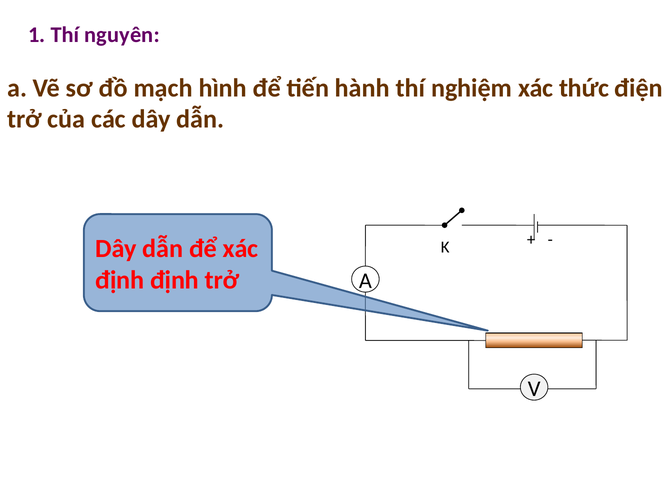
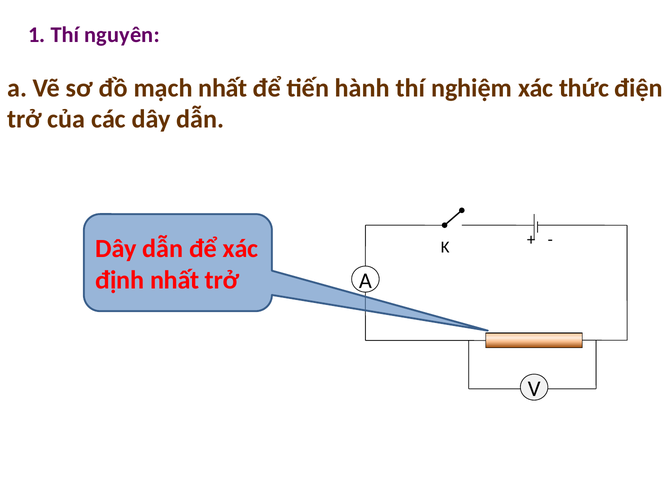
mạch hình: hình -> nhất (223, 88)
định định: định -> nhất (175, 280)
